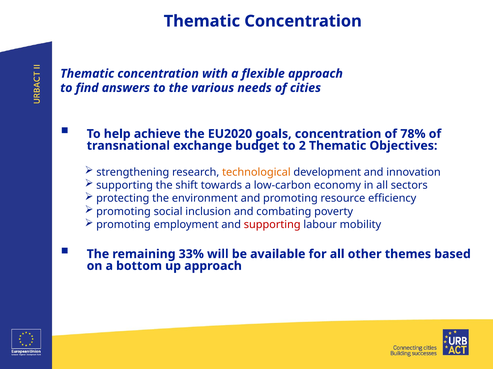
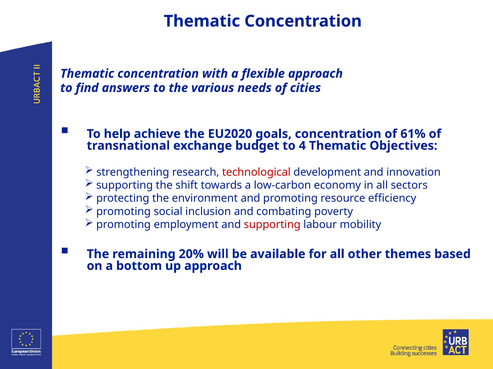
78%: 78% -> 61% (413, 134)
2: 2 -> 4 (302, 146)
technological colour: orange -> red (256, 172)
33%: 33% -> 20% (191, 255)
